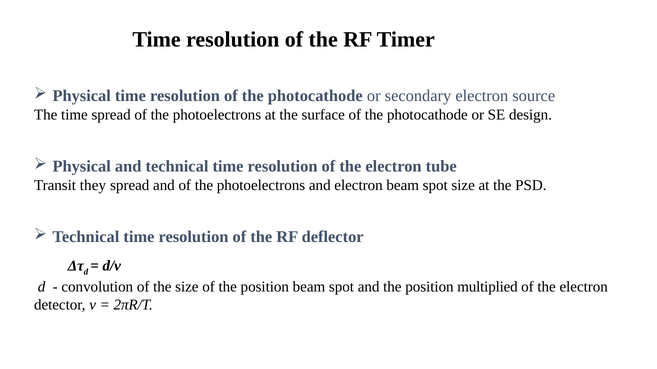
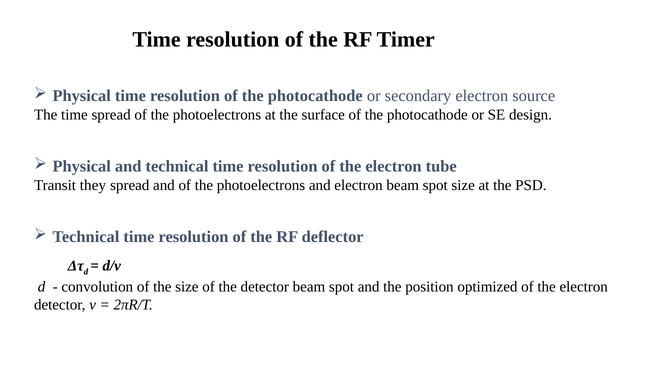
of the position: position -> detector (265, 287)
multiplied: multiplied -> optimized (487, 287)
